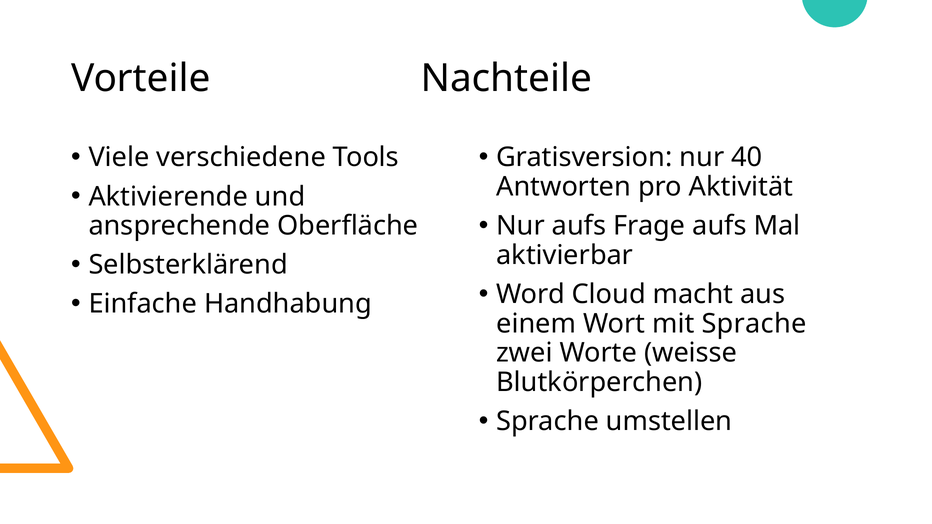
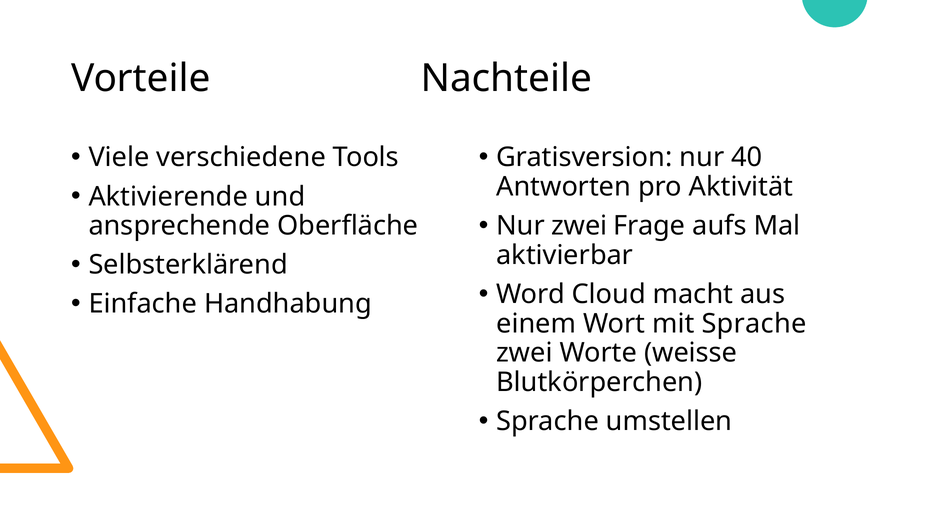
Nur aufs: aufs -> zwei (579, 226)
